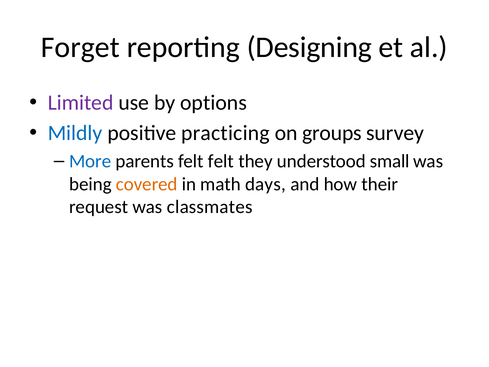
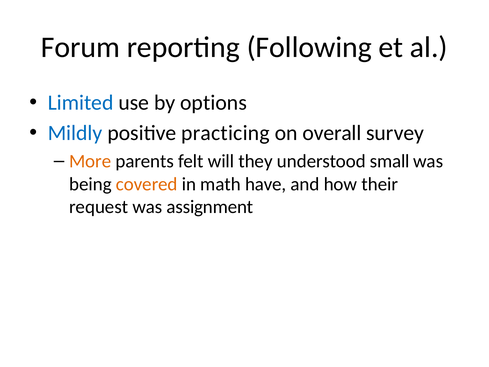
Forget: Forget -> Forum (80, 47)
Designing: Designing -> Following (309, 47)
Limited colour: purple -> blue (81, 103)
groups: groups -> overall (332, 133)
More colour: blue -> orange (90, 161)
felt felt: felt -> will (221, 161)
days: days -> have (266, 184)
classmates: classmates -> assignment (210, 207)
